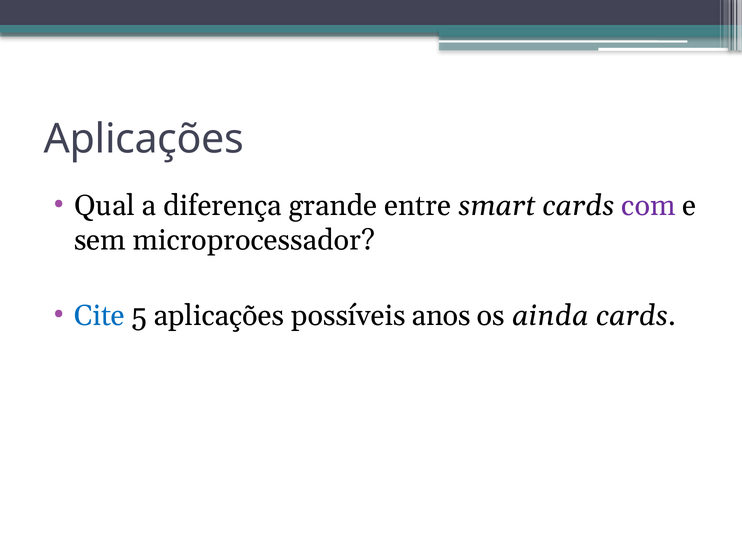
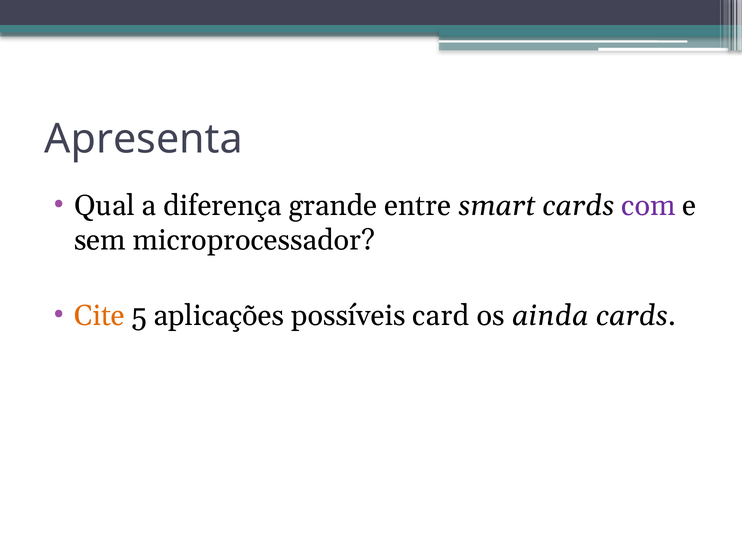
Aplicações: Aplicações -> Apresenta (144, 139)
Cite colour: blue -> orange (99, 316)
anos: anos -> card (441, 316)
